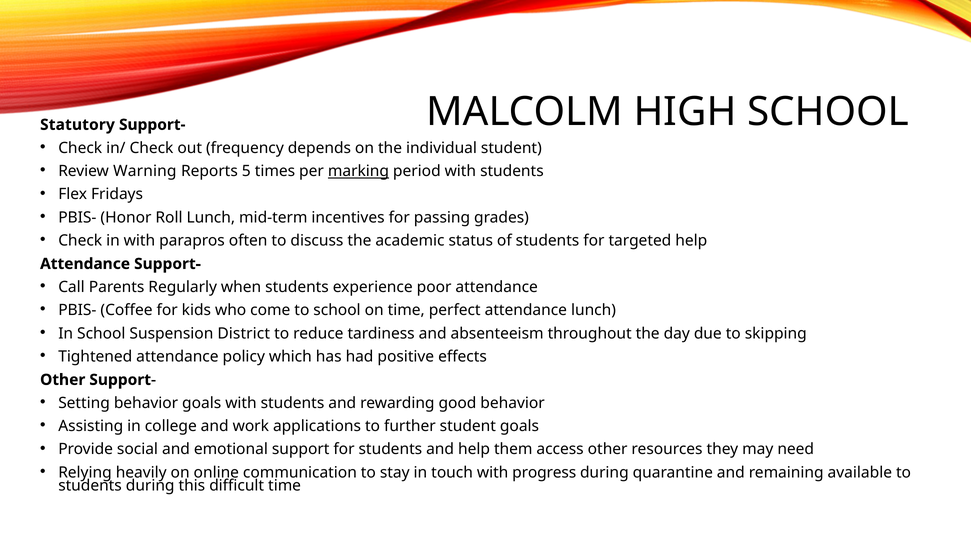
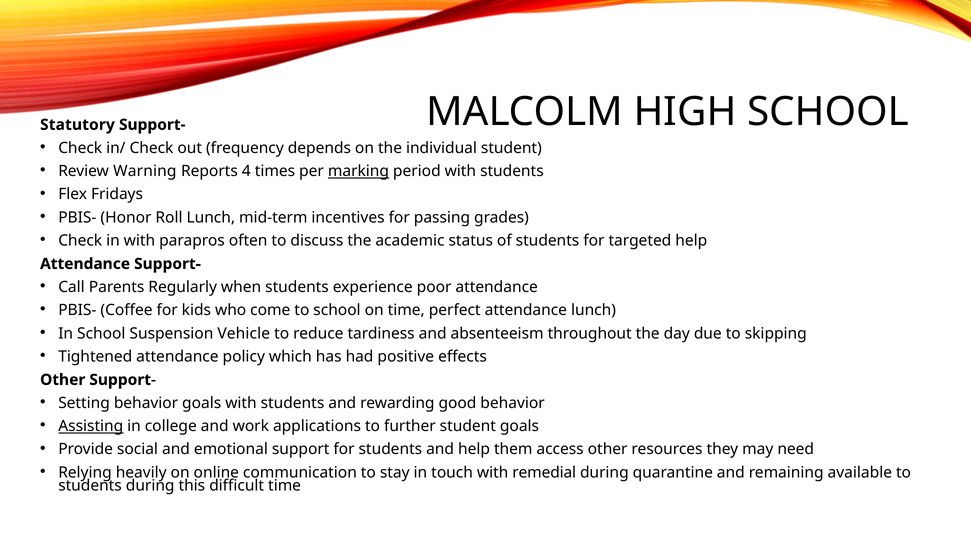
5: 5 -> 4 (246, 171)
District: District -> Vehicle (244, 334)
Assisting underline: none -> present (91, 426)
progress: progress -> remedial (544, 473)
